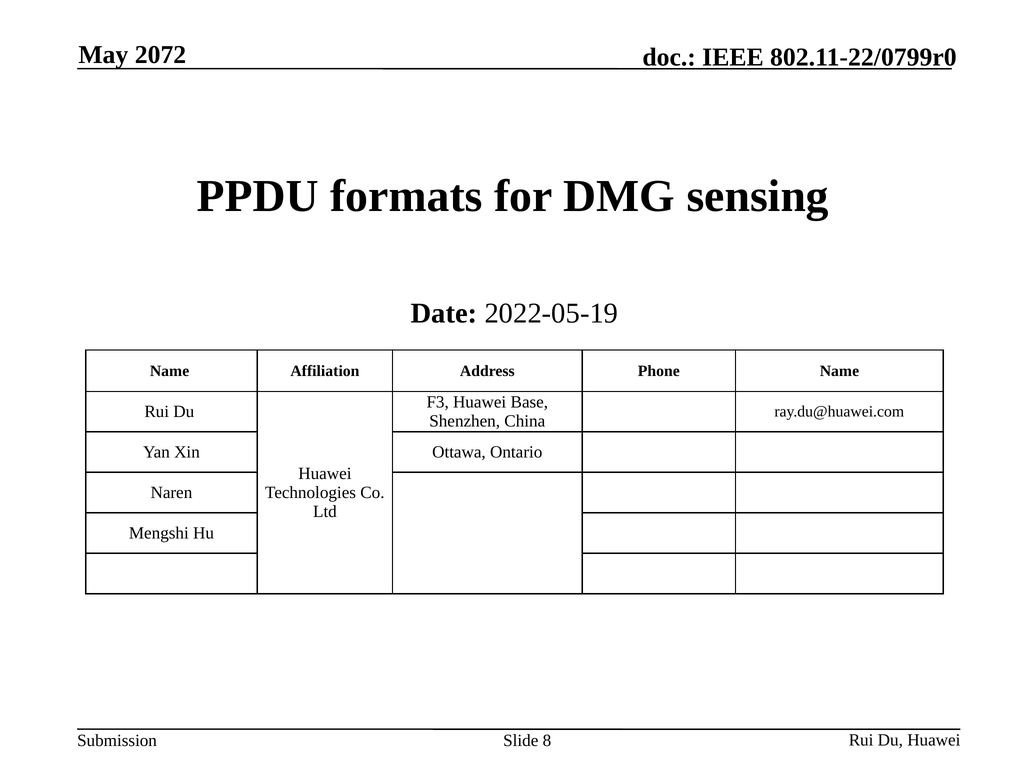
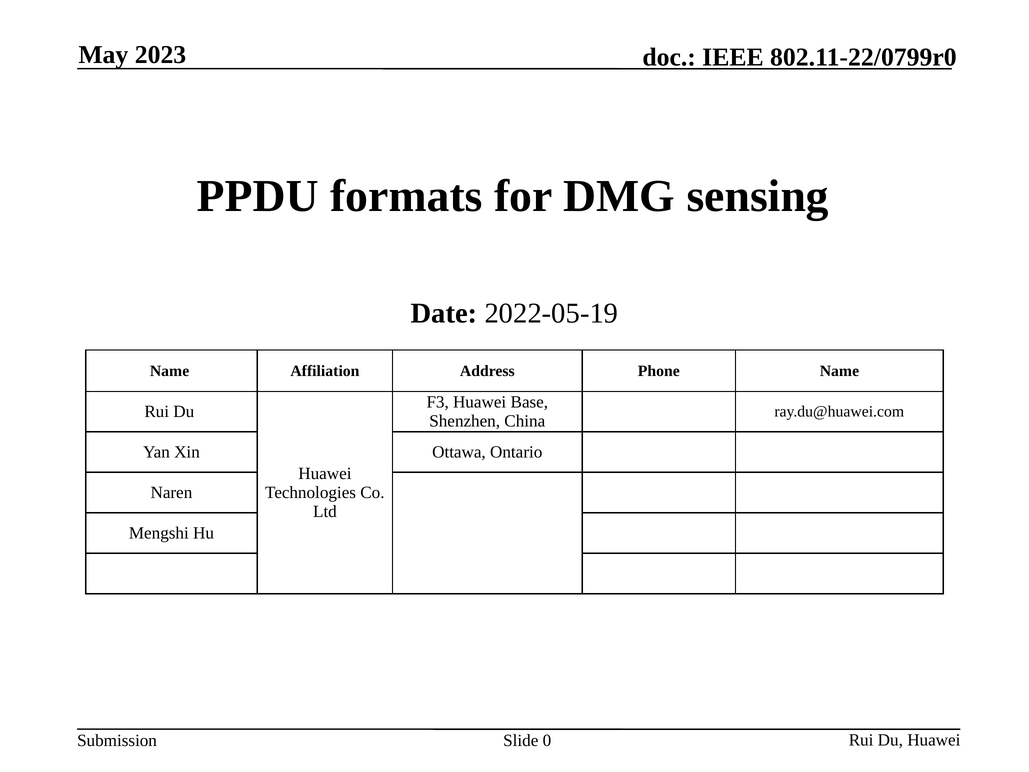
2072: 2072 -> 2023 (161, 55)
8: 8 -> 0 (547, 740)
